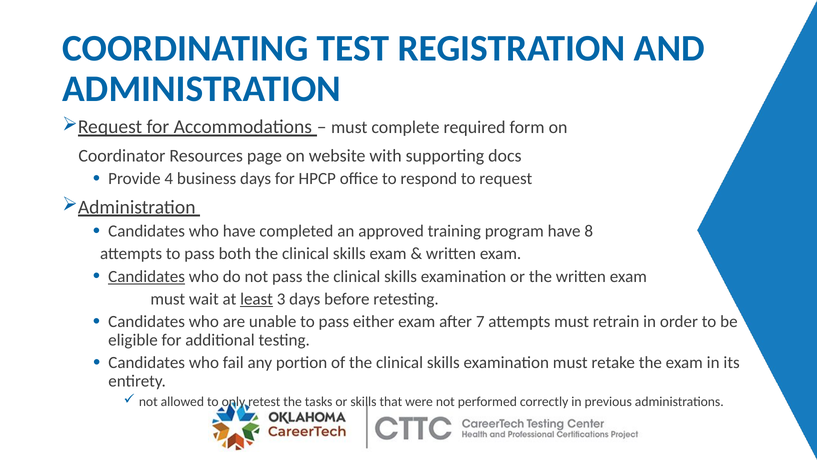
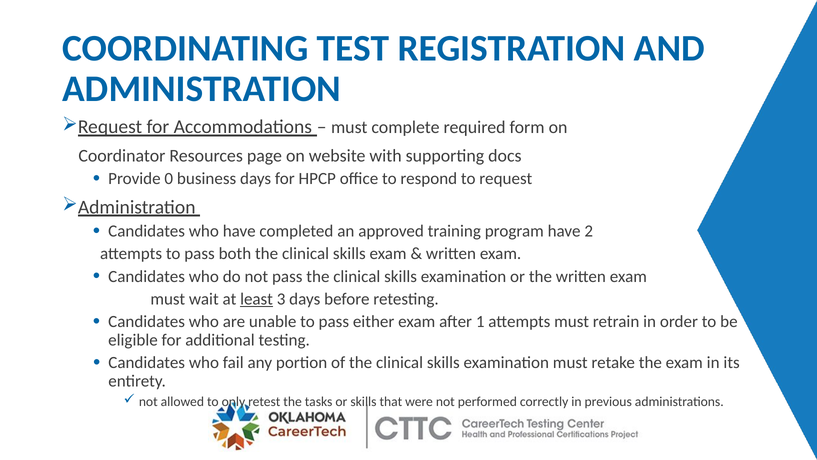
4: 4 -> 0 (169, 179)
8: 8 -> 2 (589, 231)
Candidates underline: present -> none (147, 276)
7: 7 -> 1 (480, 321)
